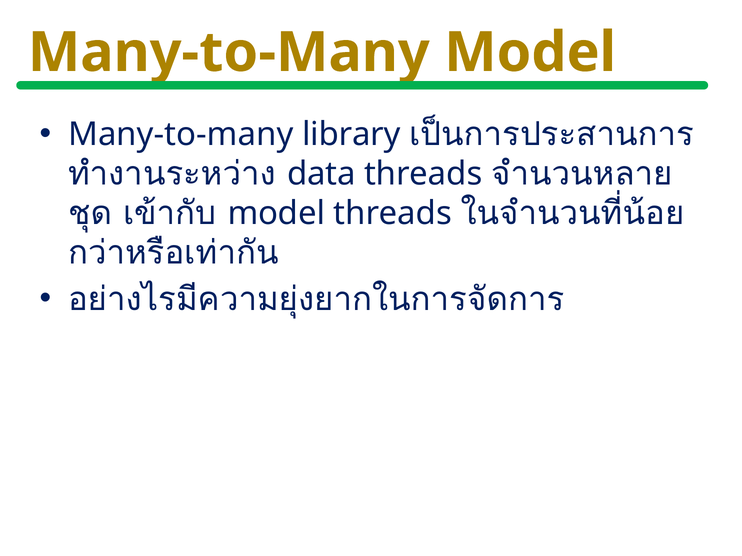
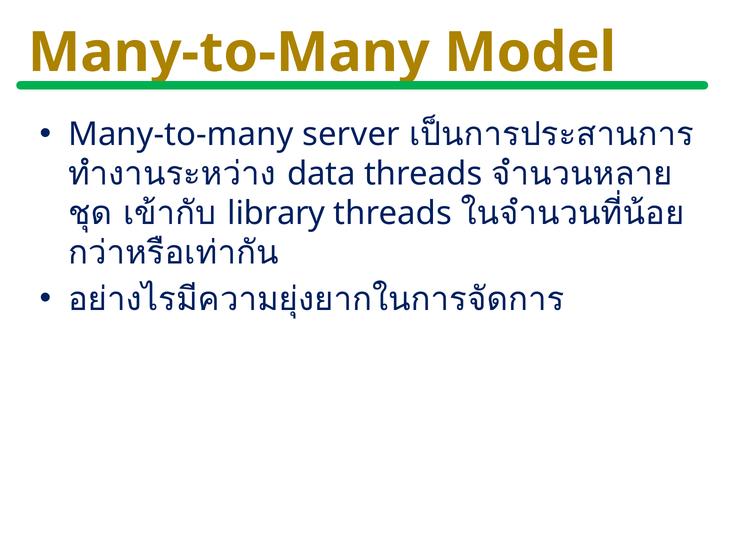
library: library -> server (351, 135)
model: model -> library (276, 214)
